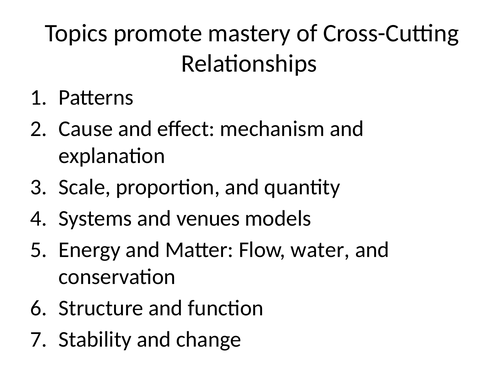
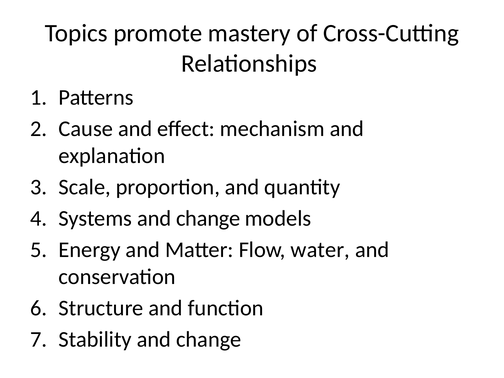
Systems and venues: venues -> change (208, 218)
